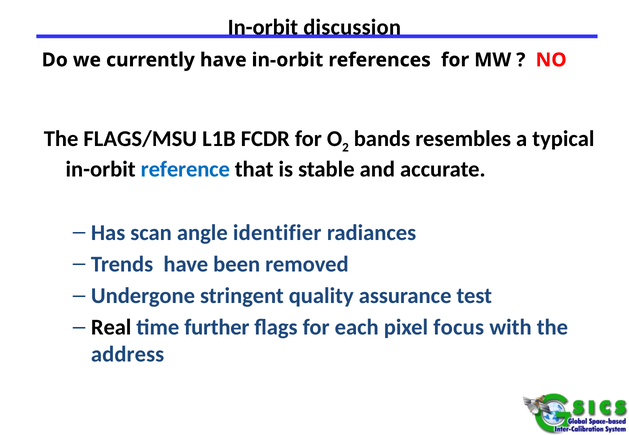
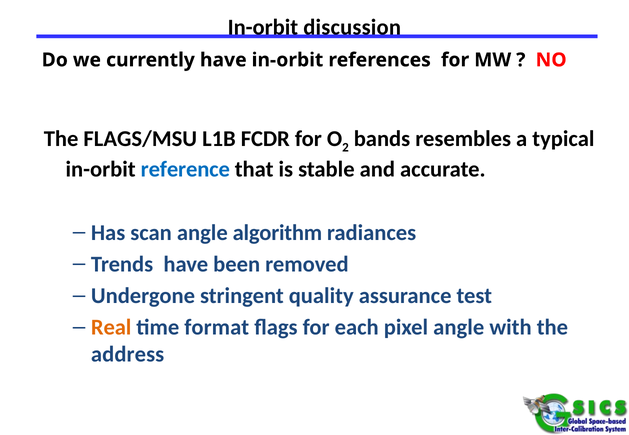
identifier: identifier -> algorithm (277, 233)
Real colour: black -> orange (111, 328)
further: further -> format (217, 328)
pixel focus: focus -> angle (459, 328)
